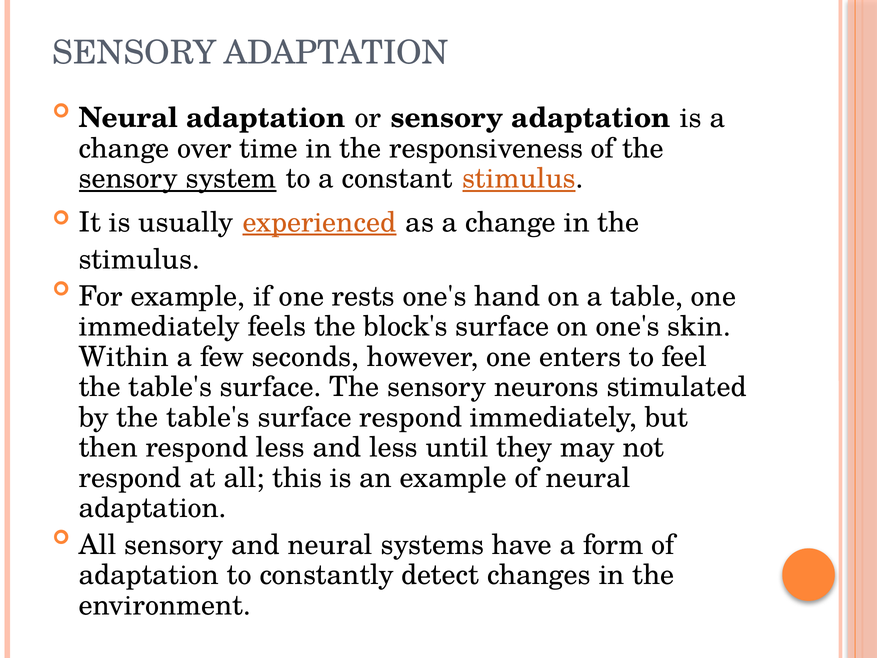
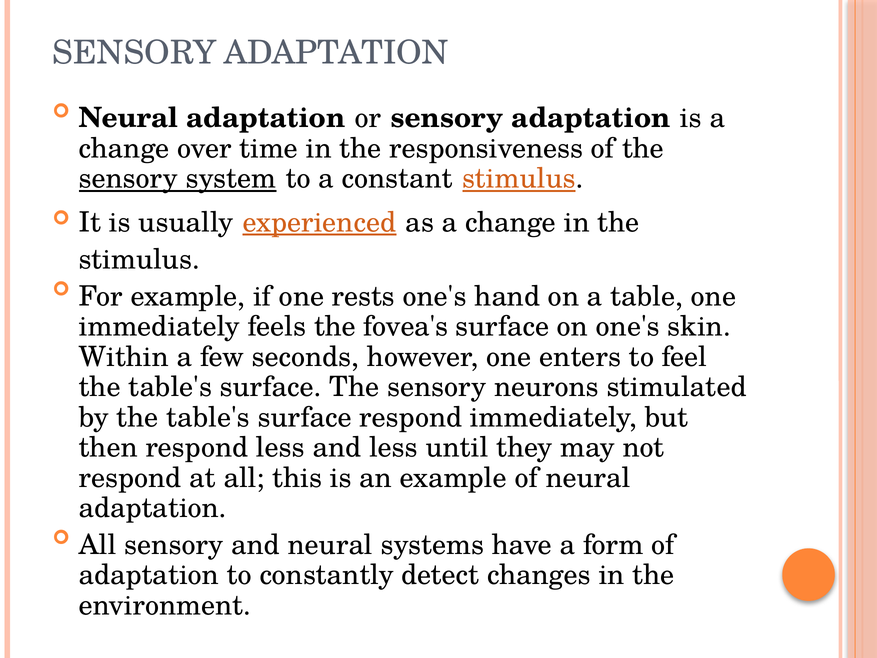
block's: block's -> fovea's (406, 326)
